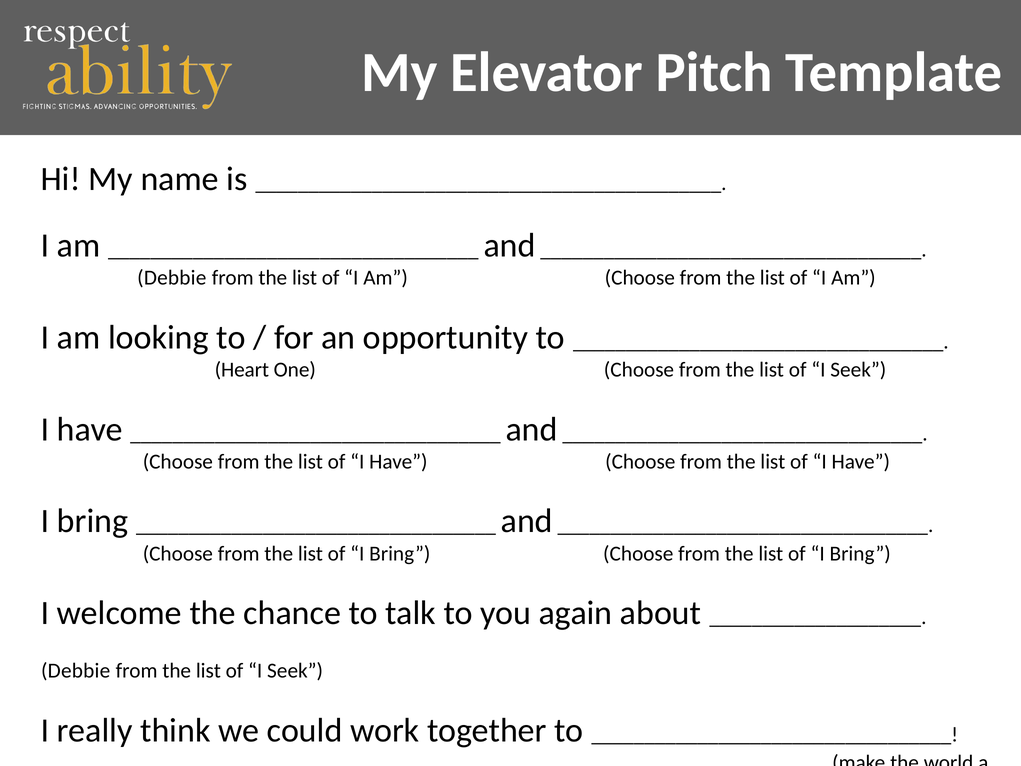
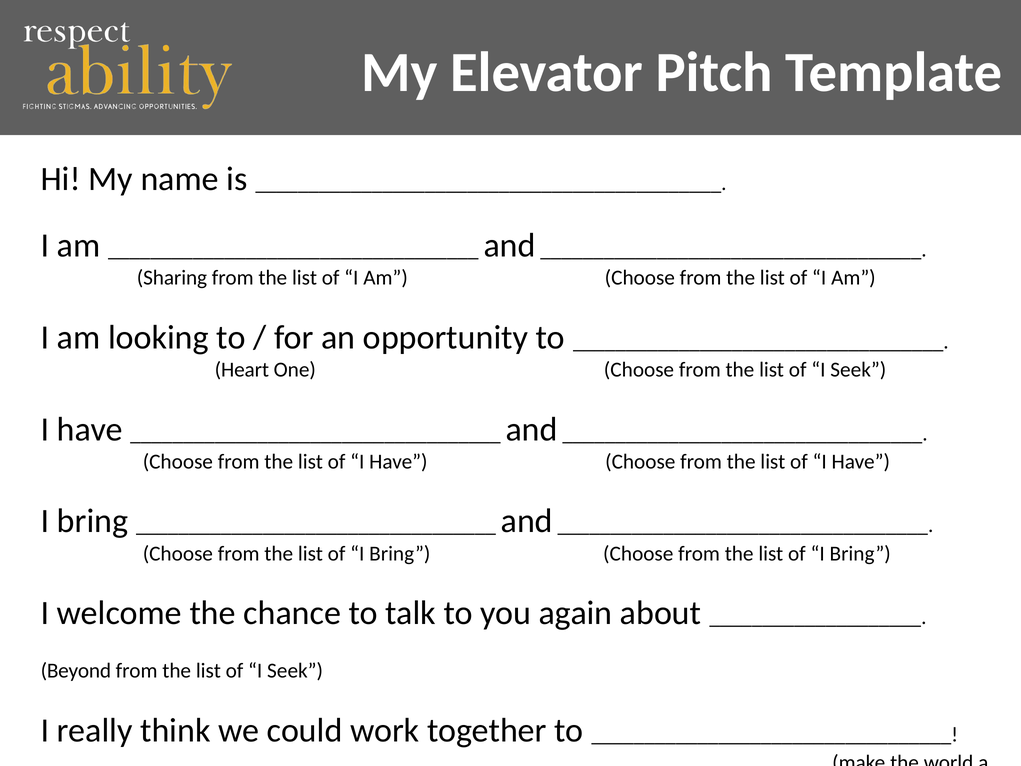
Debbie: Debbie -> Sharing (172, 278)
Debbie: Debbie -> Beyond (76, 671)
